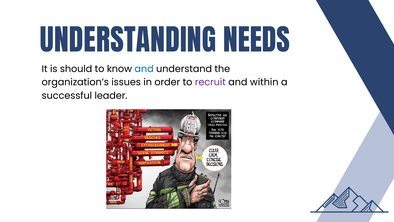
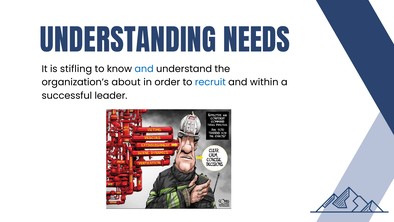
should: should -> stifling (76, 69)
issues: issues -> about (126, 82)
recruit colour: purple -> blue (210, 82)
